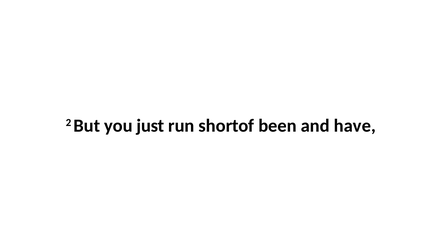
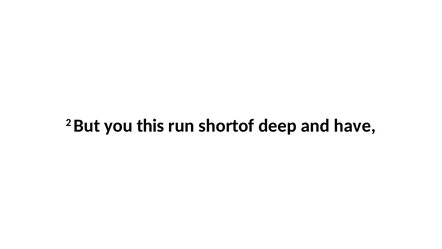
just: just -> this (150, 126)
been: been -> deep (278, 126)
